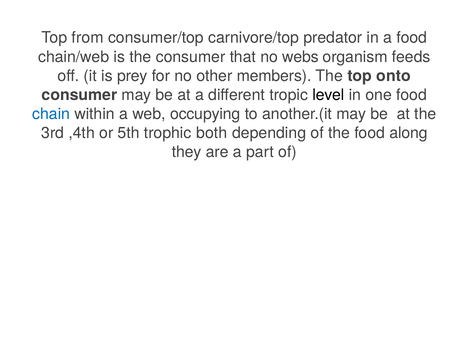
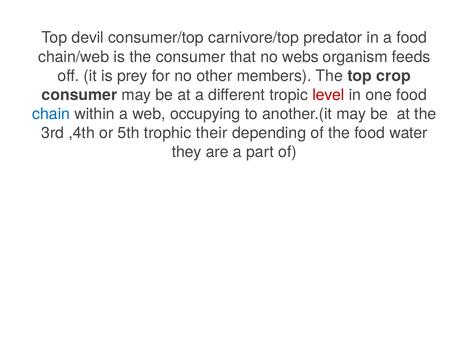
from: from -> devil (88, 38)
onto: onto -> crop (394, 76)
level colour: black -> red (328, 95)
both: both -> their (212, 133)
along: along -> water (408, 133)
